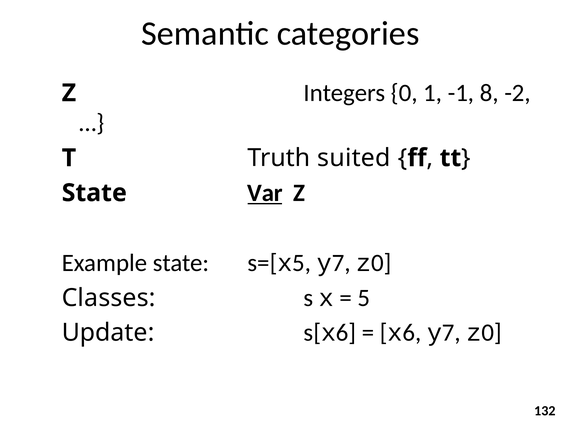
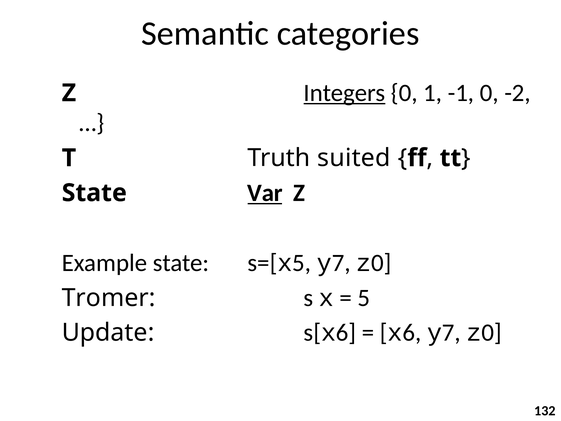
Integers underline: none -> present (345, 93)
-1 8: 8 -> 0 (489, 93)
Classes: Classes -> Tromer (109, 298)
